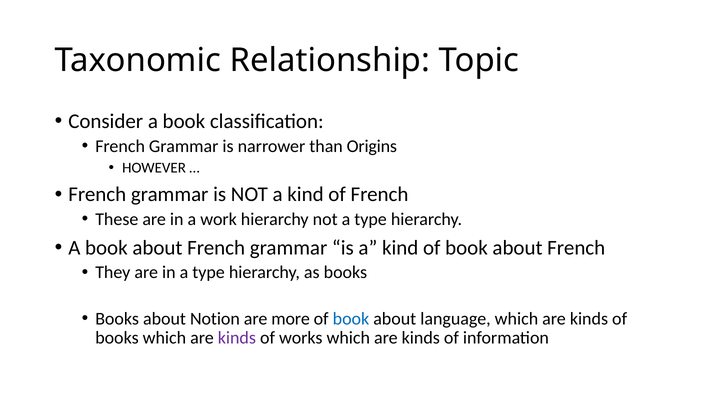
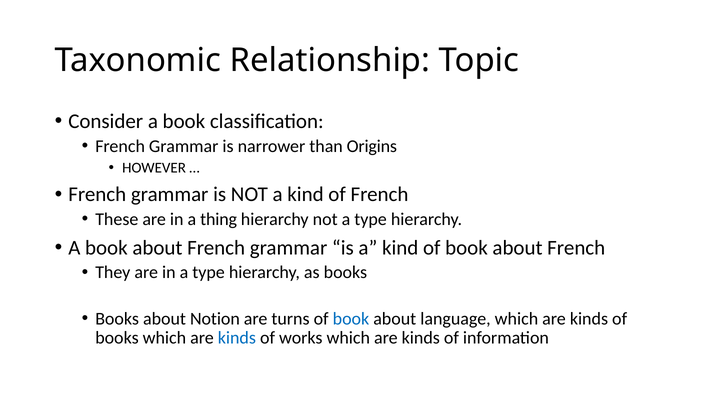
work: work -> thing (219, 219)
more: more -> turns (290, 319)
kinds colour: purple -> blue (237, 338)
